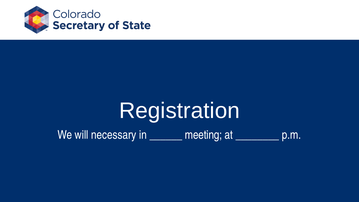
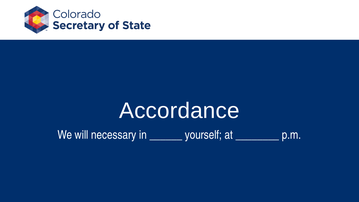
Registration: Registration -> Accordance (179, 111)
meeting: meeting -> yourself (203, 135)
